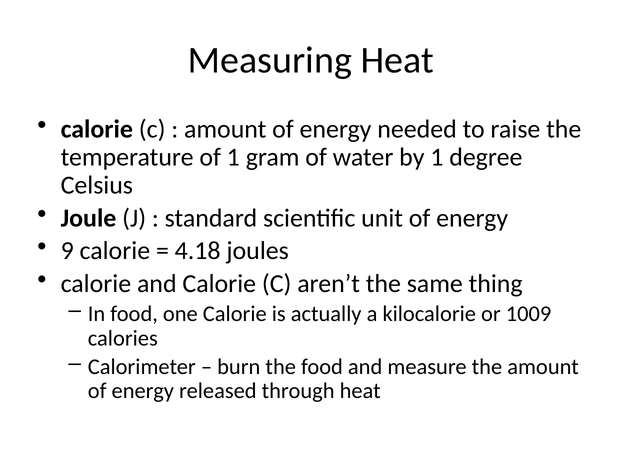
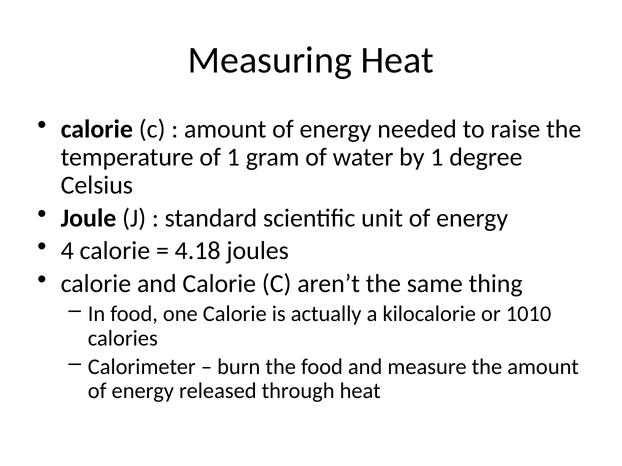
9: 9 -> 4 (67, 251)
1009: 1009 -> 1010 (529, 314)
